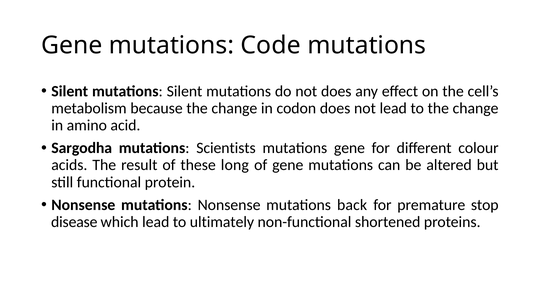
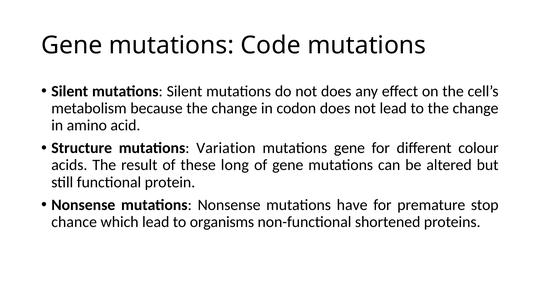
Sargodha: Sargodha -> Structure (82, 148)
Scientists: Scientists -> Variation (226, 148)
back: back -> have (352, 205)
disease: disease -> chance (74, 222)
ultimately: ultimately -> organisms (222, 222)
